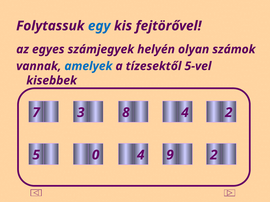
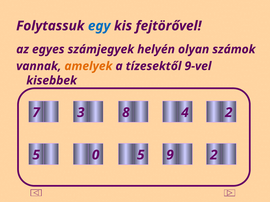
amelyek colour: blue -> orange (88, 66)
5-vel: 5-vel -> 9-vel (198, 66)
5 4: 4 -> 5 (141, 155)
